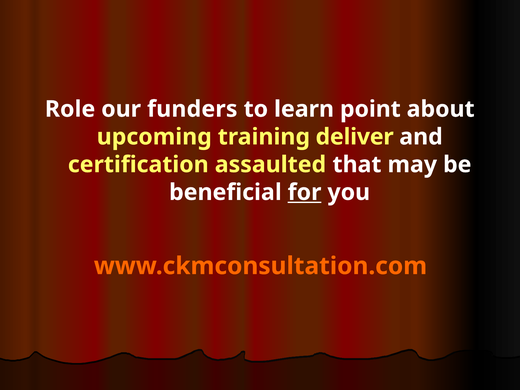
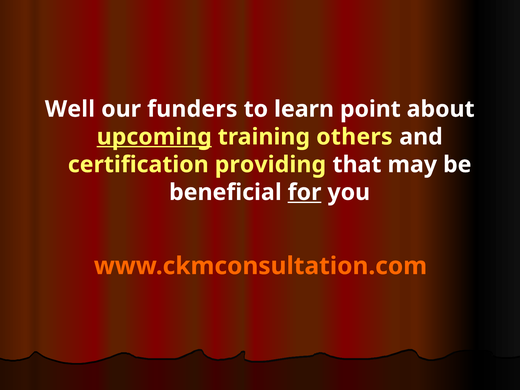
Role: Role -> Well (70, 109)
upcoming underline: none -> present (154, 137)
deliver: deliver -> others (354, 137)
assaulted: assaulted -> providing (270, 165)
